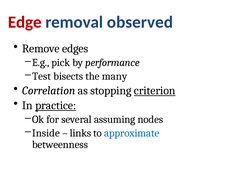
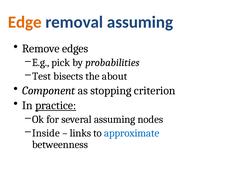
Edge colour: red -> orange (25, 22)
removal observed: observed -> assuming (140, 22)
performance: performance -> probabilities (112, 63)
many: many -> about (115, 76)
Correlation: Correlation -> Component (49, 91)
criterion underline: present -> none (155, 91)
